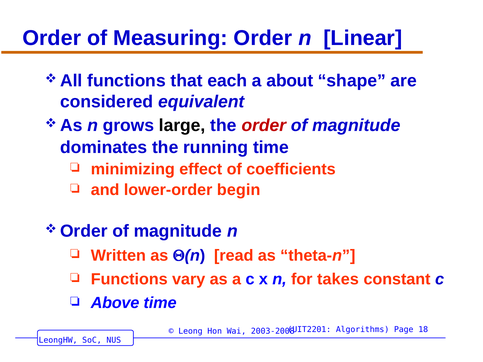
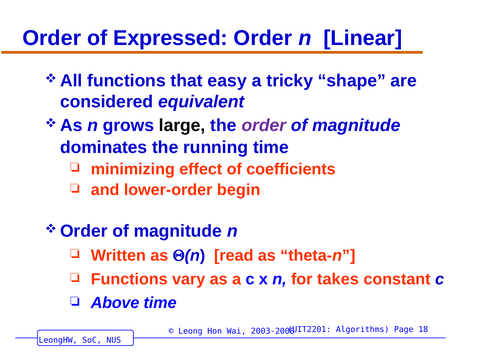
Measuring: Measuring -> Expressed (171, 38)
each: each -> easy (227, 81)
about: about -> tricky (290, 81)
order colour: red -> purple (264, 126)
